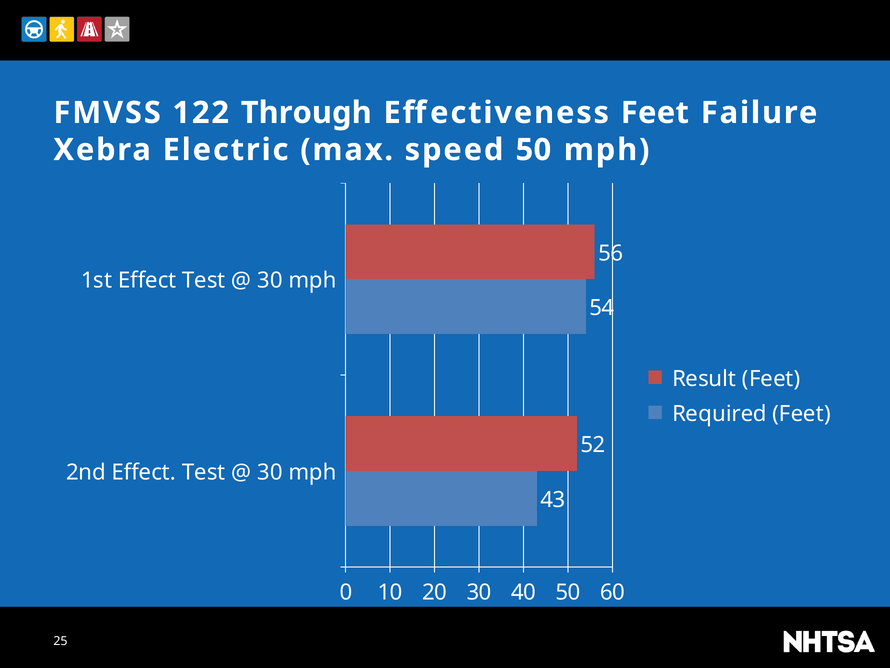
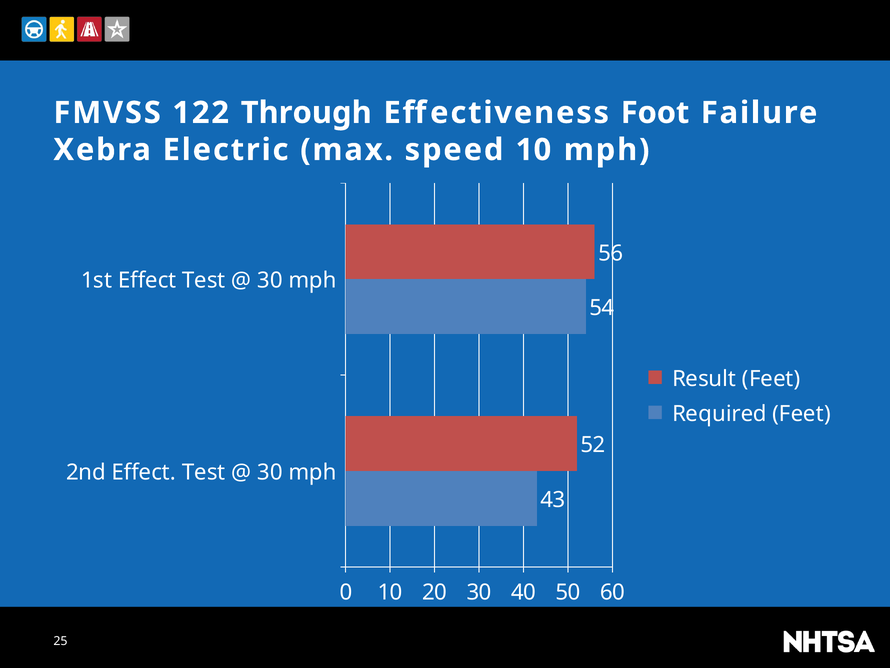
Effectiveness Feet: Feet -> Foot (655, 113)
speed 50: 50 -> 10 (533, 150)
